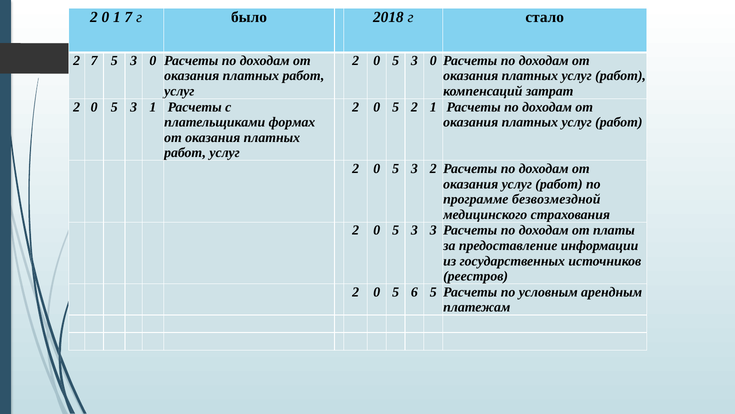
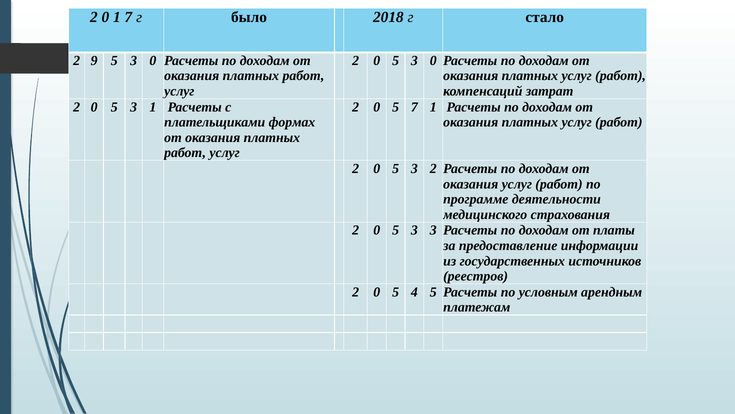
2 7: 7 -> 9 (94, 61)
5 2: 2 -> 7 (414, 107)
безвозмездной: безвозмездной -> деятельности (556, 199)
6: 6 -> 4 (414, 292)
